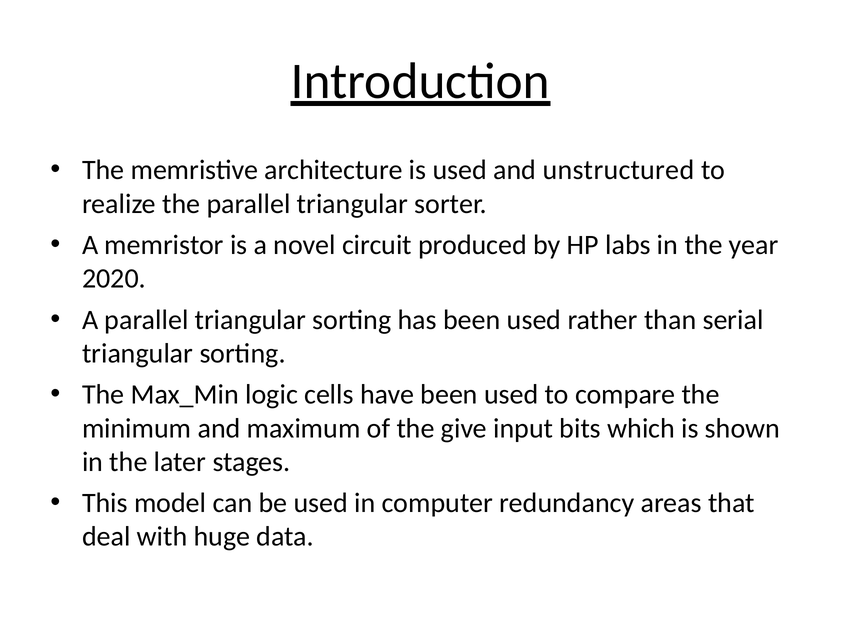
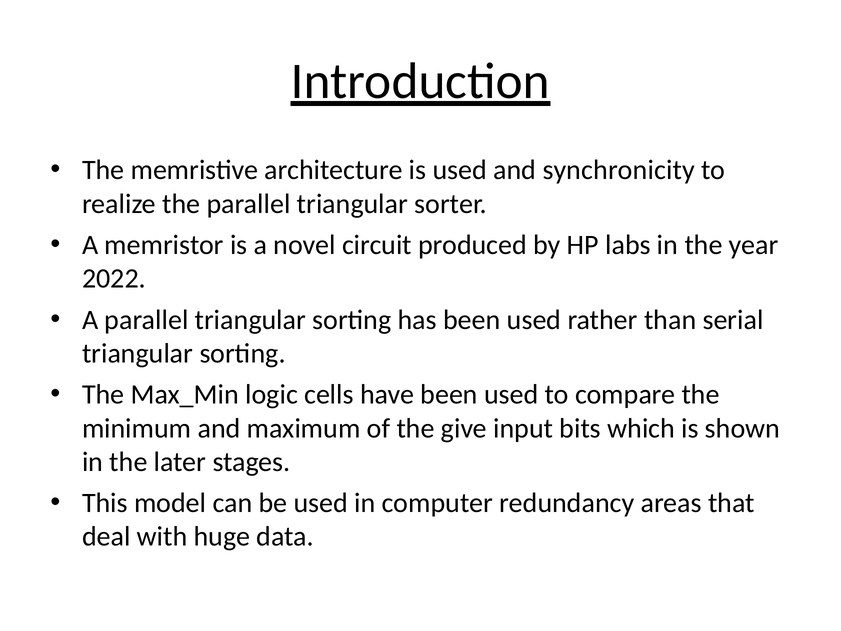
unstructured: unstructured -> synchronicity (619, 170)
2020: 2020 -> 2022 (114, 279)
